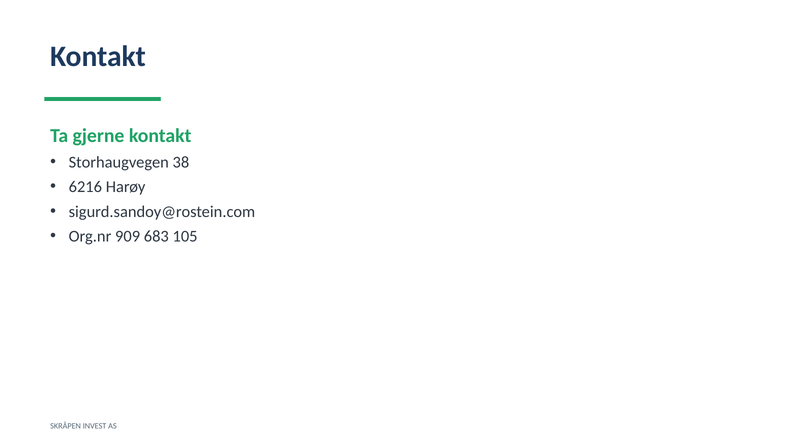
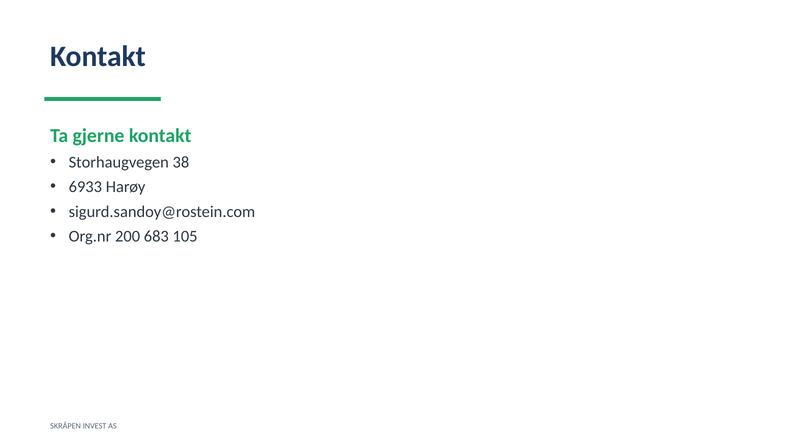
6216: 6216 -> 6933 (85, 187)
909: 909 -> 200 (128, 236)
